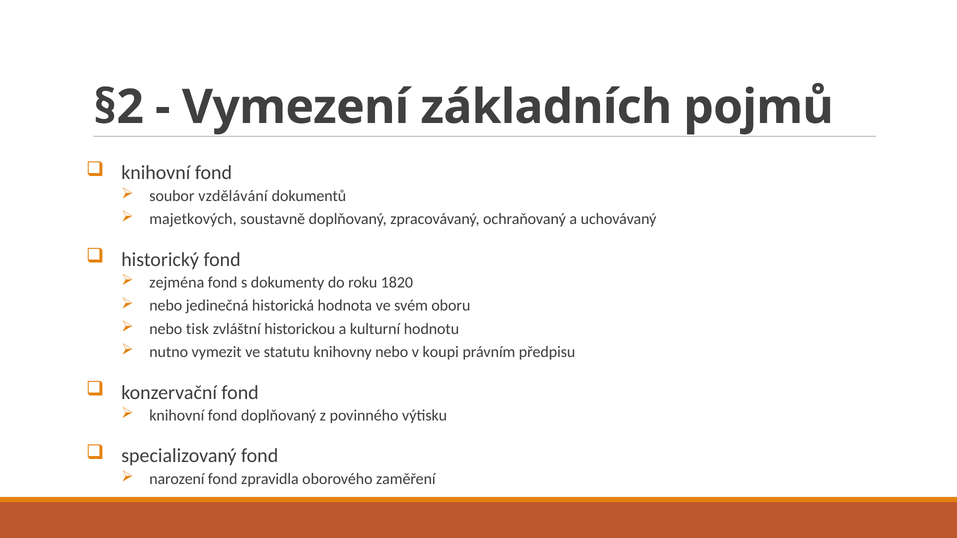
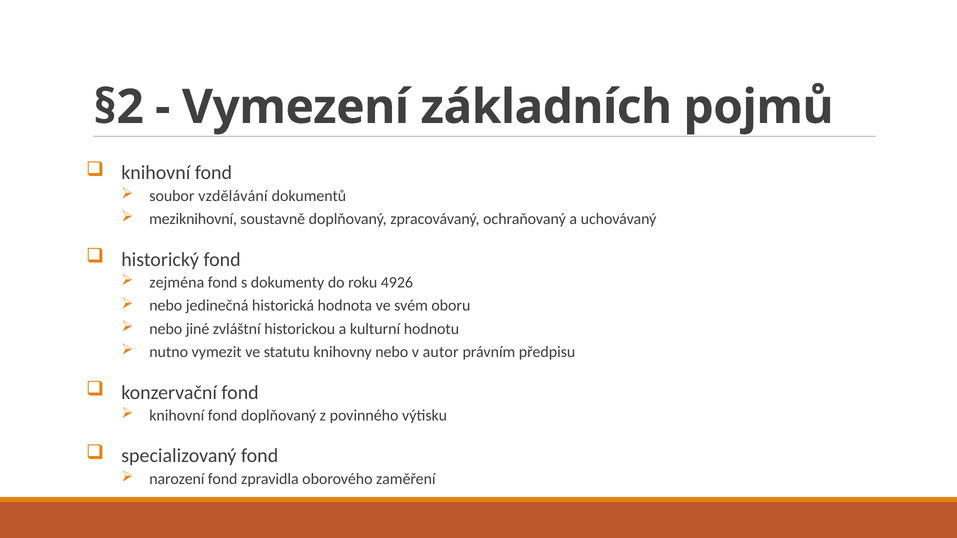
majetkových: majetkových -> meziknihovní (193, 219)
1820: 1820 -> 4926 (397, 283)
tisk: tisk -> jiné (198, 329)
koupi: koupi -> autor (441, 352)
